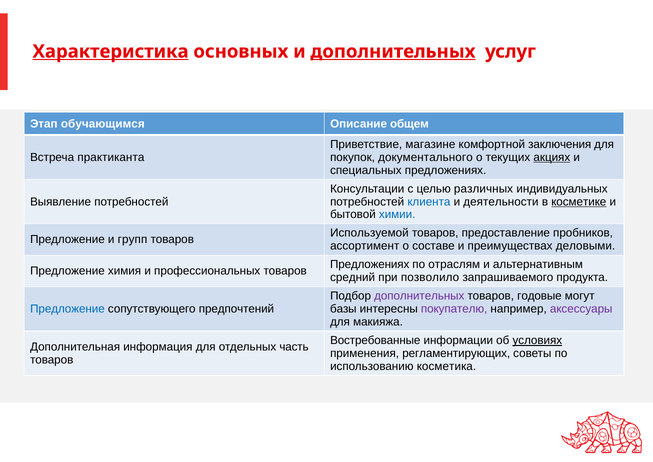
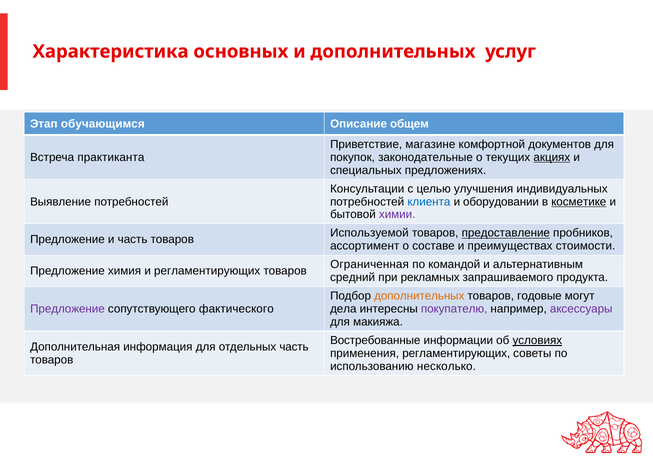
Характеристика underline: present -> none (111, 51)
дополнительных underline: present -> none (393, 51)
заключения: заключения -> документов (560, 144)
документального: документального -> законодательные (426, 157)
различных: различных -> улучшения (484, 189)
деятельности: деятельности -> оборудовании (501, 202)
химии colour: blue -> purple (397, 214)
предоставление underline: none -> present (506, 233)
и групп: групп -> часть (133, 239)
деловыми: деловыми -> стоимости (586, 246)
Предложениях: Предложениях -> Ограниченная (370, 264)
отраслям: отраслям -> командой (454, 264)
и профессиональных: профессиональных -> регламентирующих (207, 271)
позволило: позволило -> рекламных (430, 277)
дополнительных colour: purple -> orange (419, 296)
Предложение colour: blue -> purple (67, 309)
предпочтений: предпочтений -> фактического (236, 309)
базы: базы -> дела (343, 309)
косметика: косметика -> несколько (446, 366)
